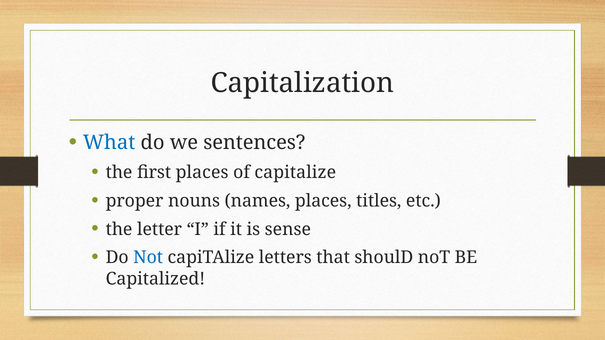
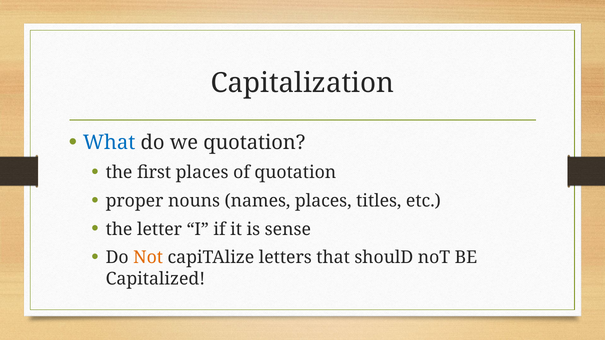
we sentences: sentences -> quotation (254, 143)
of capitalize: capitalize -> quotation (295, 172)
Not colour: blue -> orange (148, 258)
